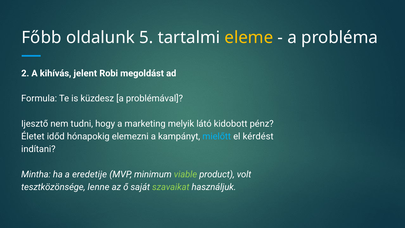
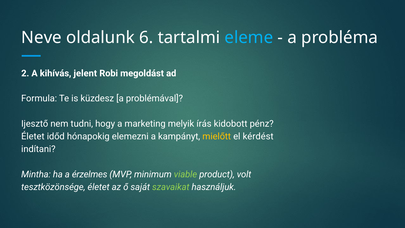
Főbb: Főbb -> Neve (42, 38)
5: 5 -> 6 (146, 38)
eleme colour: yellow -> light blue (249, 38)
látó: látó -> írás (204, 124)
mielőtt colour: light blue -> yellow (217, 136)
eredetije: eredetije -> érzelmes (90, 174)
tesztközönsége lenne: lenne -> életet (99, 187)
